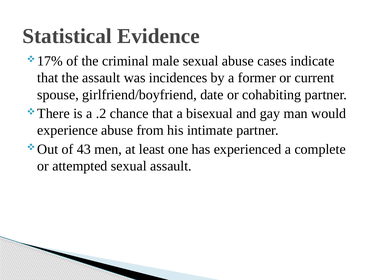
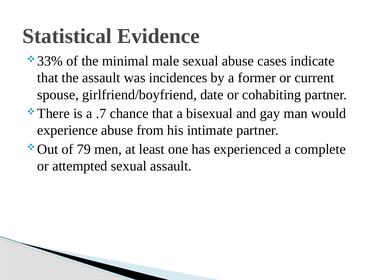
17%: 17% -> 33% (50, 61)
criminal: criminal -> minimal (125, 61)
.2: .2 -> .7 (101, 113)
43: 43 -> 79 (84, 149)
